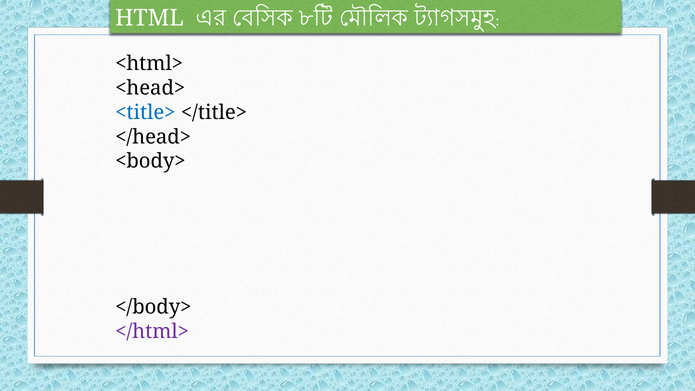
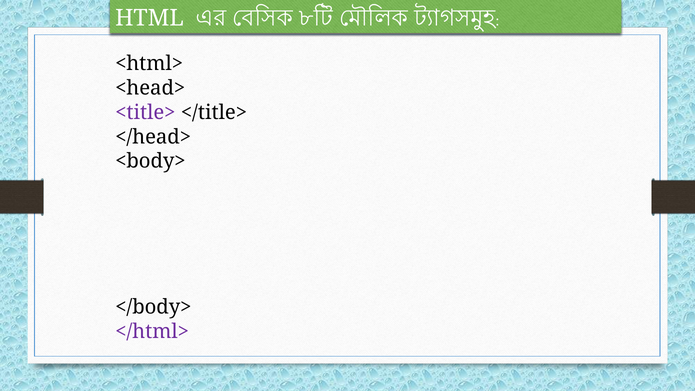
<title> colour: blue -> purple (145, 112)
